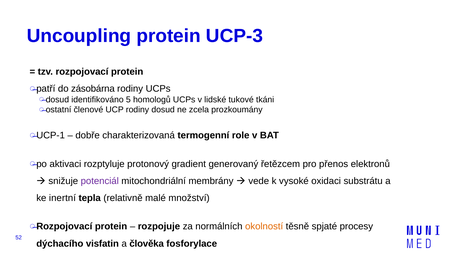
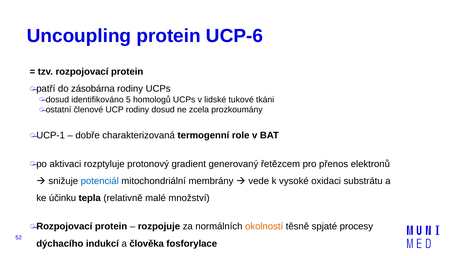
UCP-3: UCP-3 -> UCP-6 (234, 36)
potenciál colour: purple -> blue (100, 181)
inertní: inertní -> účinku (63, 198)
visfatin: visfatin -> indukcí (102, 244)
